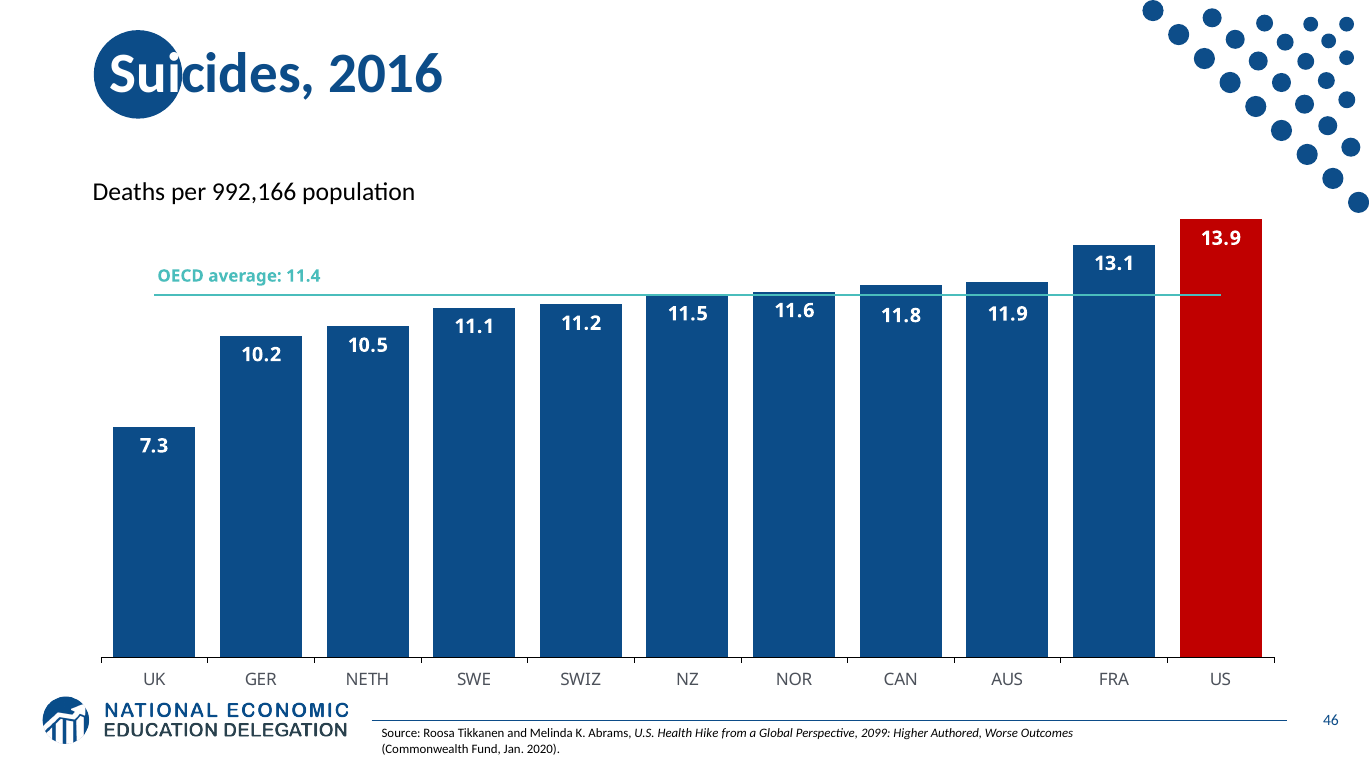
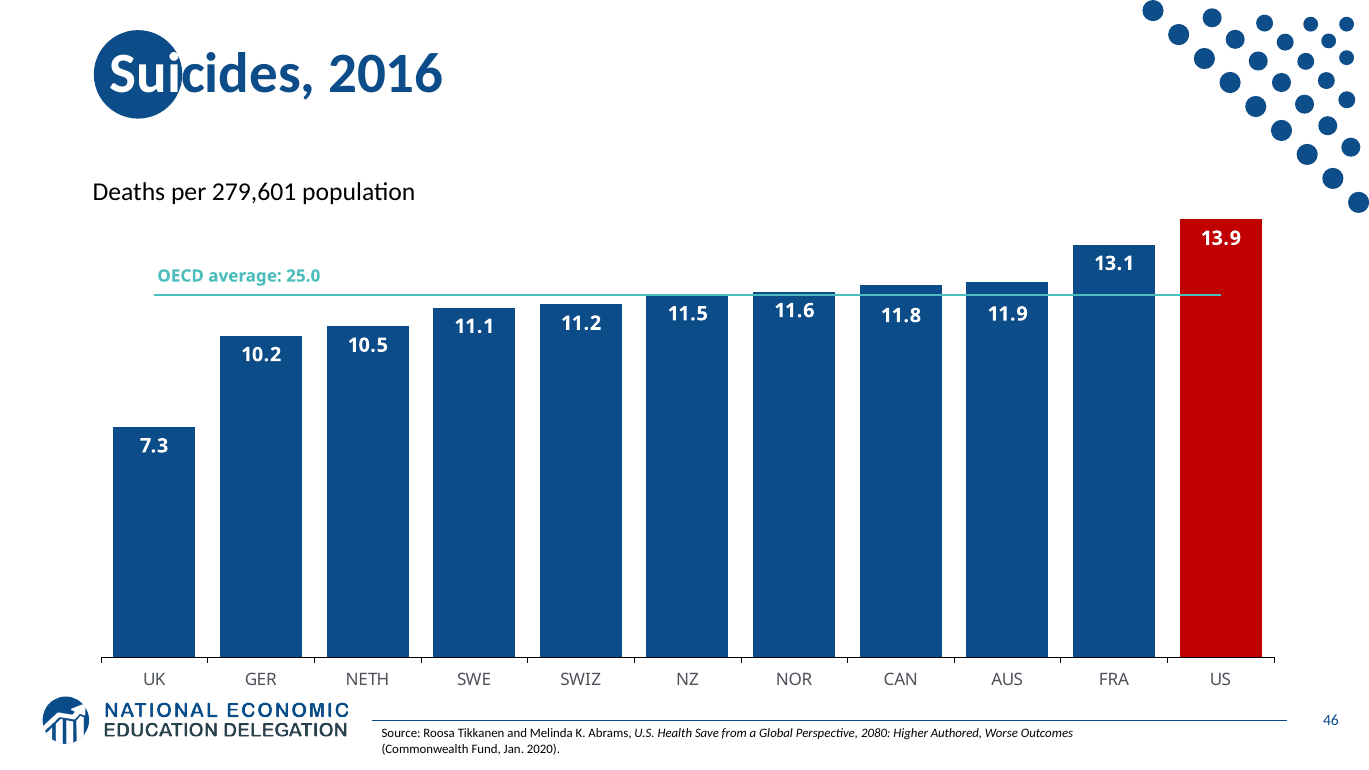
992,166: 992,166 -> 279,601 (254, 192)
11.4: 11.4 -> 25.0 (303, 276)
Hike: Hike -> Save (707, 734)
2099: 2099 -> 2080 (876, 734)
